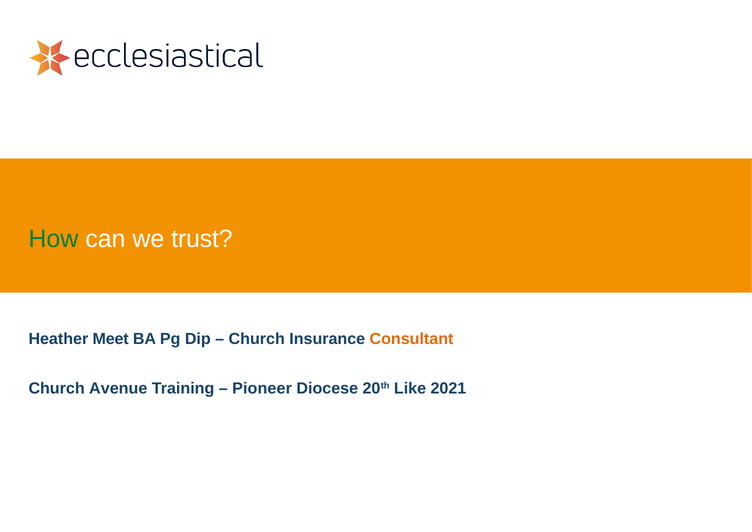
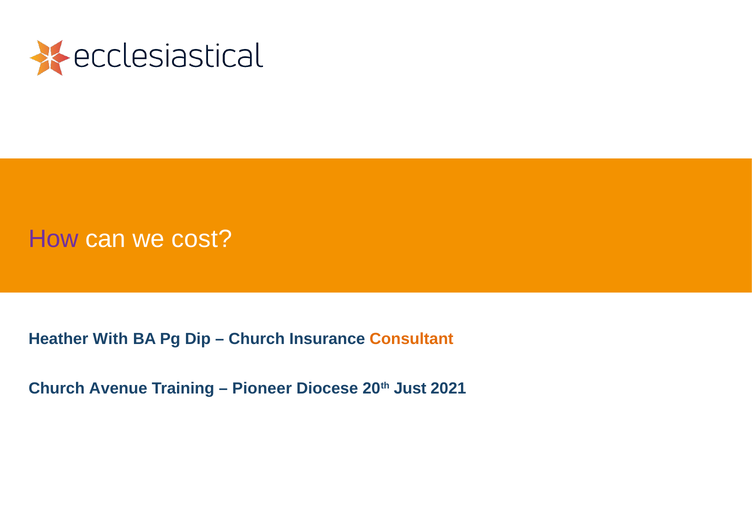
How colour: green -> purple (53, 239)
trust: trust -> cost (202, 239)
Meet: Meet -> With (110, 339)
Like: Like -> Just (410, 388)
